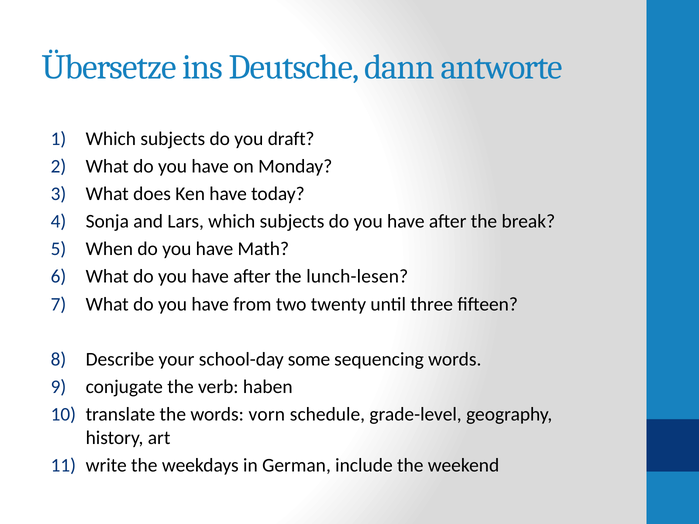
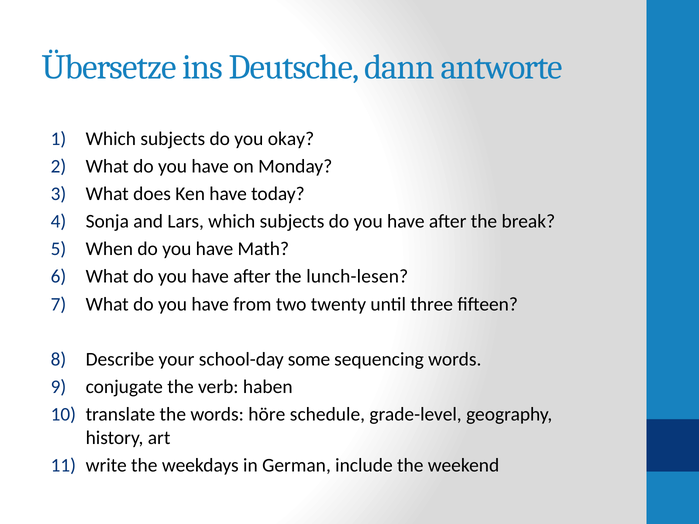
draft: draft -> okay (291, 139)
vorn: vorn -> höre (267, 415)
